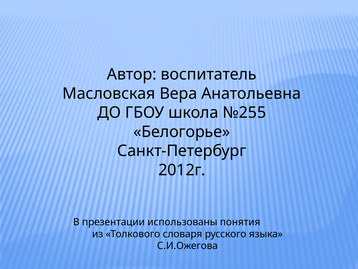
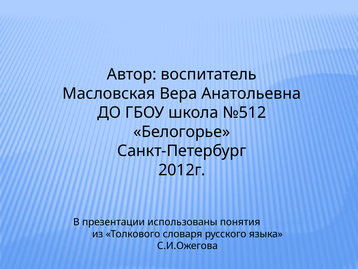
№255: №255 -> №512 (244, 113)
